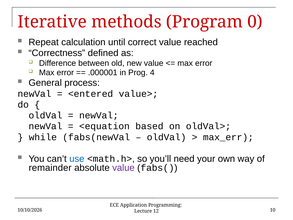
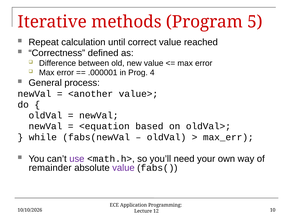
0: 0 -> 5 (255, 22)
<entered: <entered -> <another (91, 94)
use colour: blue -> purple (77, 159)
